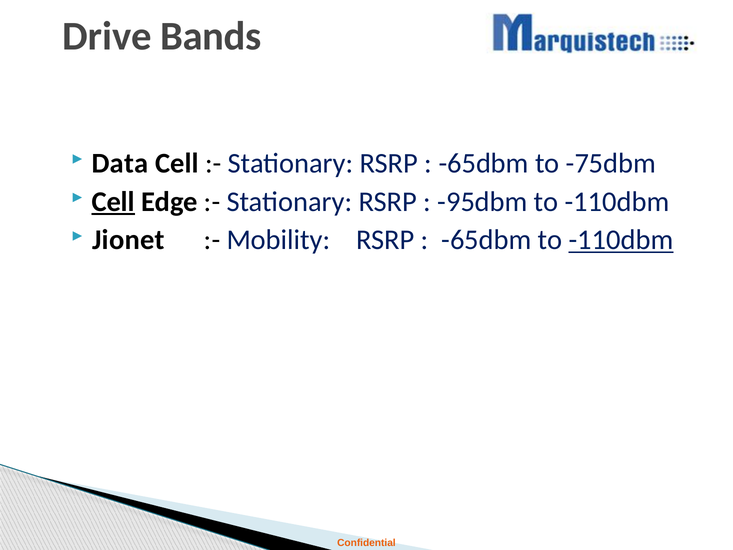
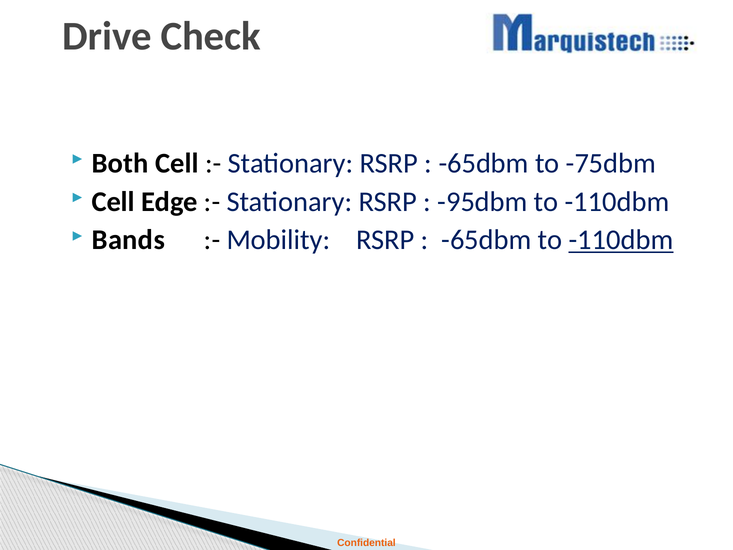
Bands: Bands -> Check (211, 36)
Data: Data -> Both (120, 163)
Cell underline: present -> none (113, 202)
Jionet: Jionet -> Bands (128, 240)
